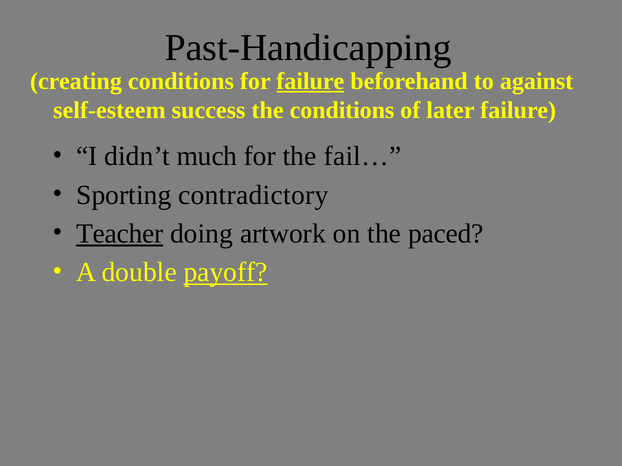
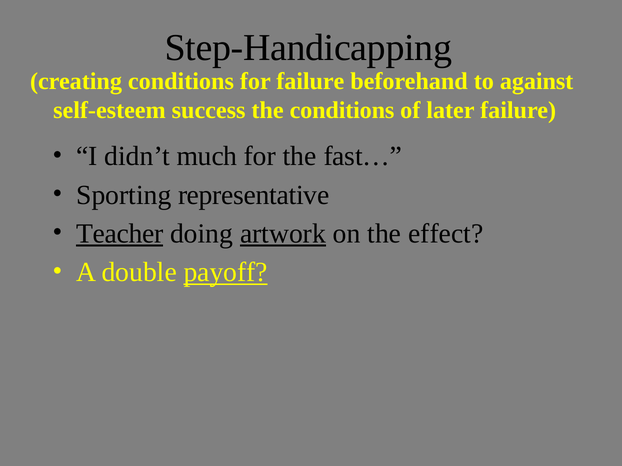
Past-Handicapping: Past-Handicapping -> Step-Handicapping (308, 48)
failure underline: present -> none (310, 81)
fail…: fail… -> fast… (363, 156)
contradictory: contradictory -> representative (254, 195)
artwork underline: none -> present (283, 234)
paced: paced -> effect (446, 234)
